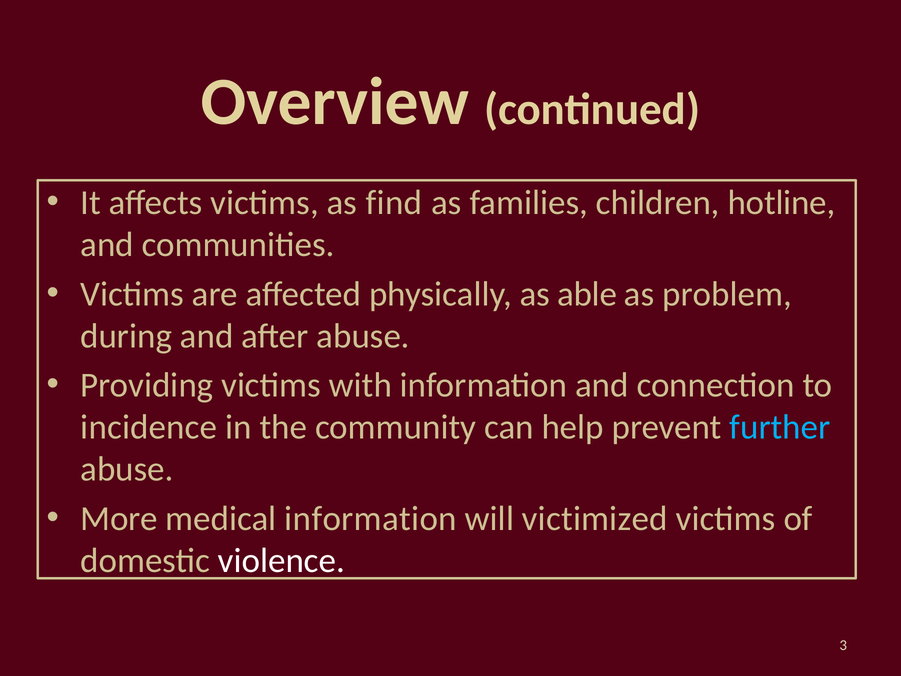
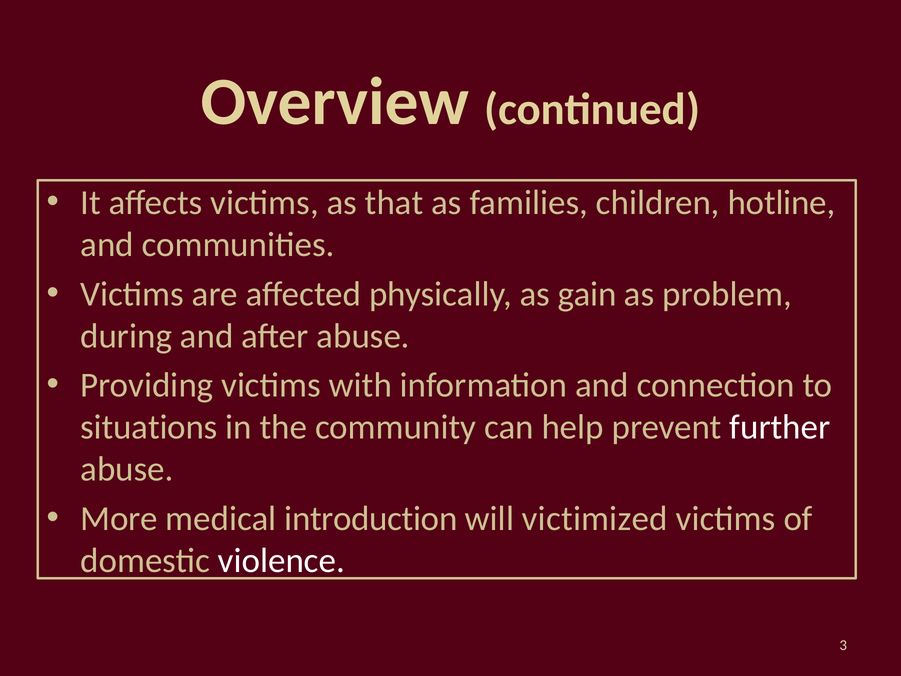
find: find -> that (394, 203)
able: able -> gain (587, 294)
incidence: incidence -> situations (149, 427)
further colour: light blue -> white (780, 427)
medical information: information -> introduction (371, 518)
